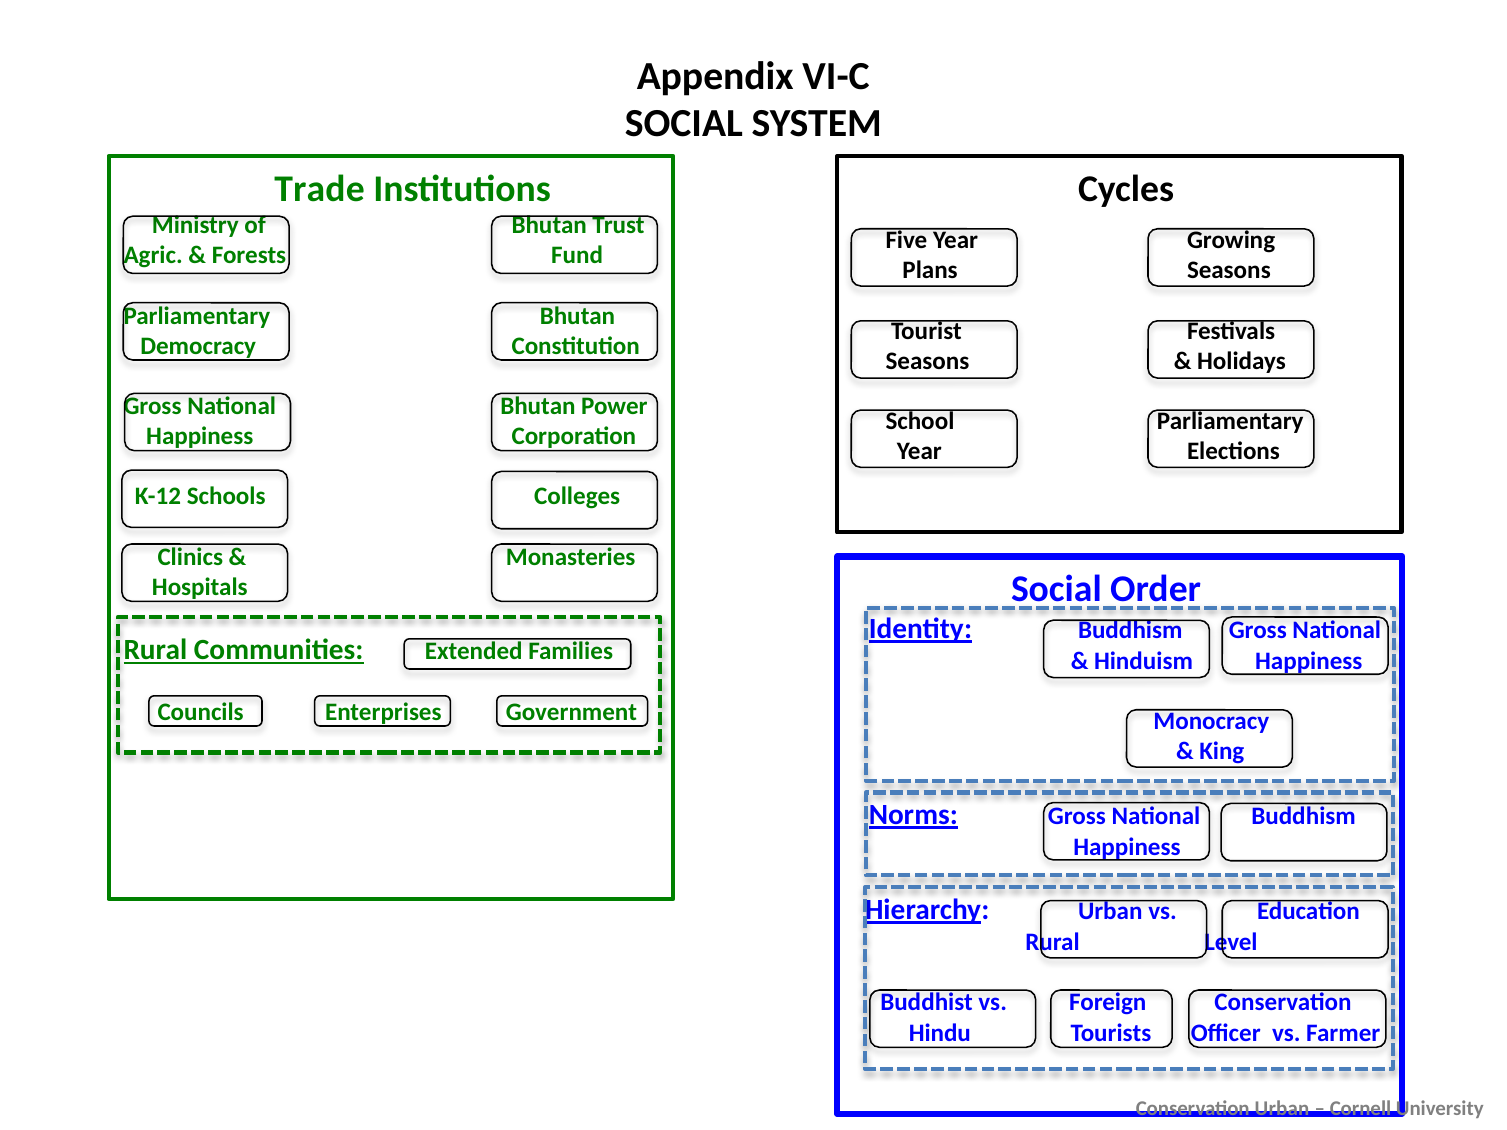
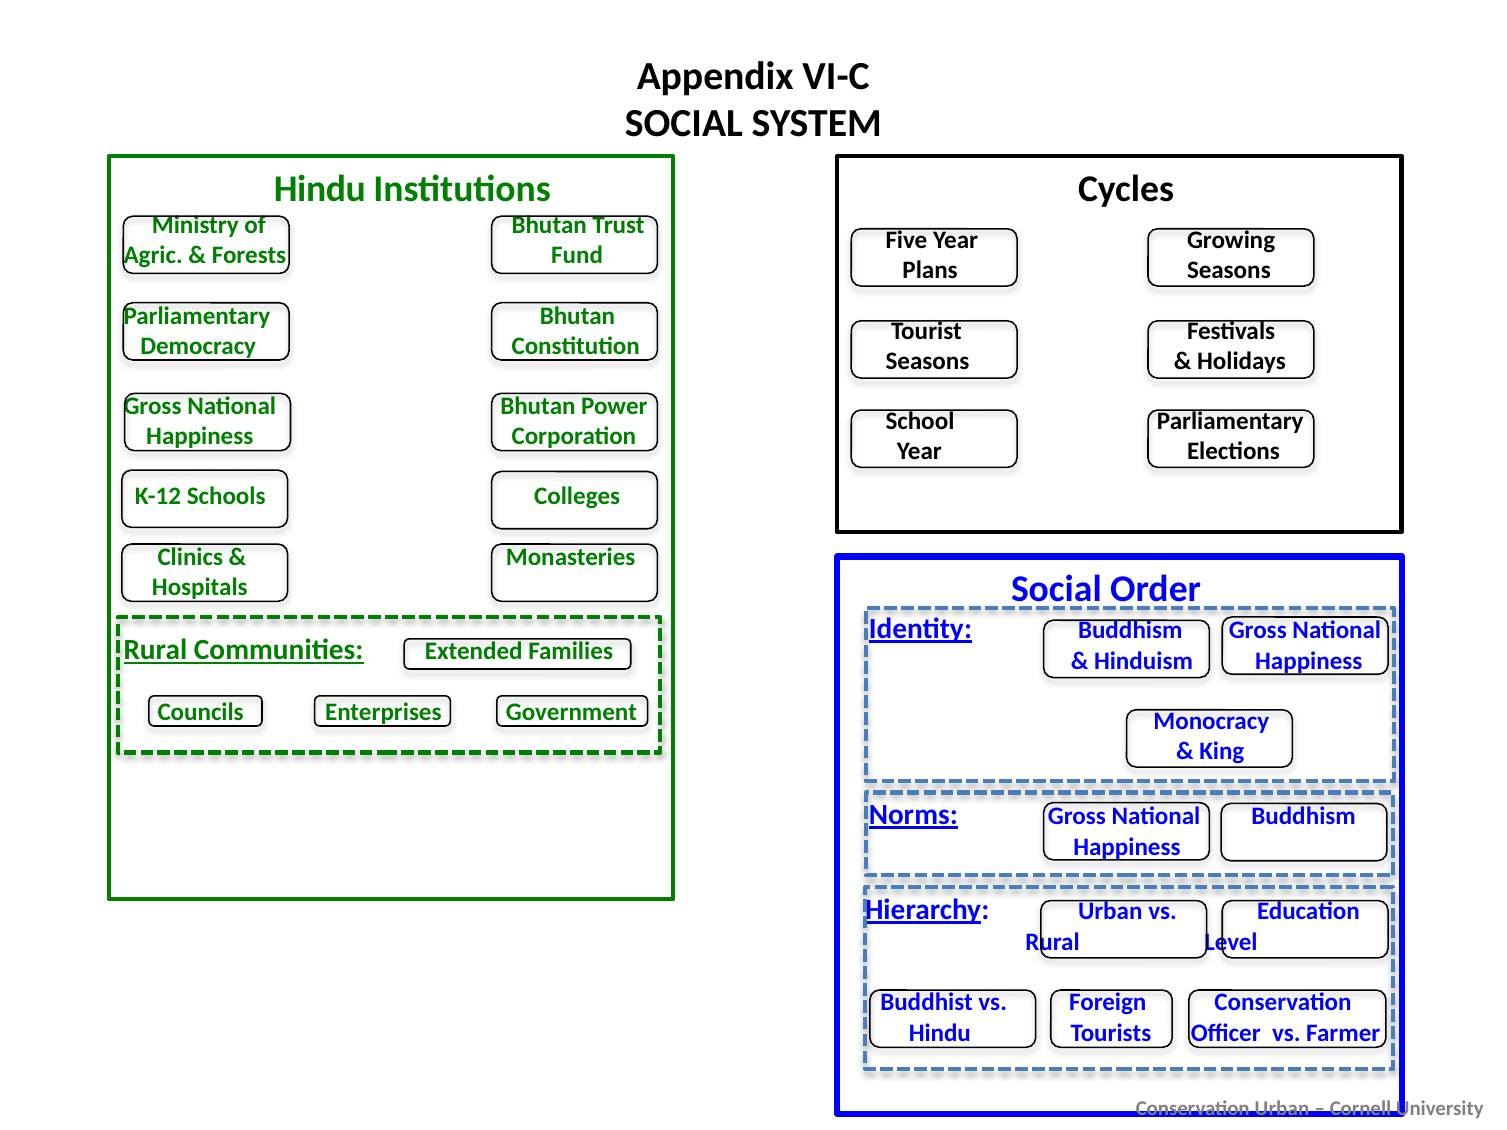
Trade: Trade -> Hindu (320, 189)
